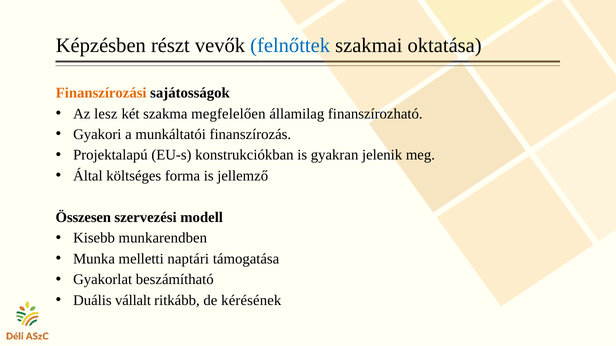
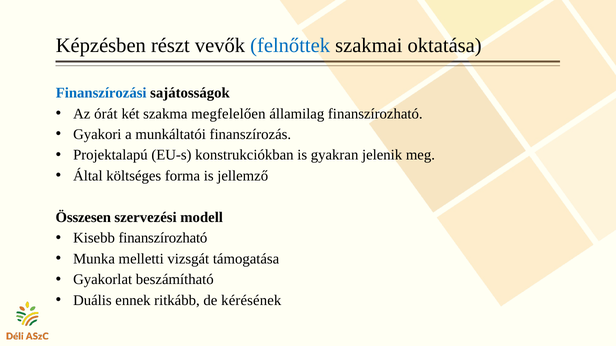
Finanszírozási colour: orange -> blue (101, 93)
lesz: lesz -> órát (106, 114)
Kisebb munkarendben: munkarendben -> finanszírozható (163, 238)
naptári: naptári -> vizsgát (188, 259)
vállalt: vállalt -> ennek (133, 301)
